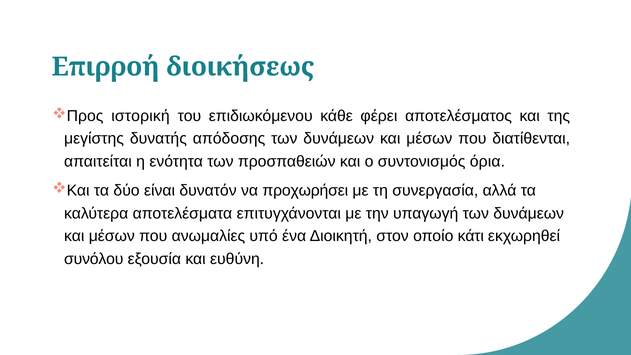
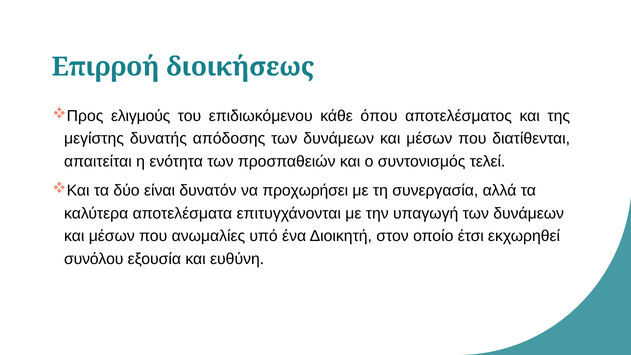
ιστορική: ιστορική -> ελιγμούς (141, 116)
φέρει: φέρει -> όπου (379, 116)
όρια: όρια -> τελεί (488, 161)
κάτι: κάτι -> έτσι (471, 236)
